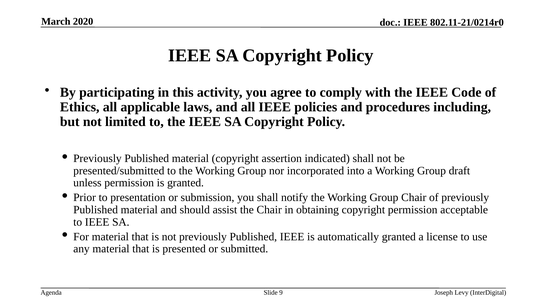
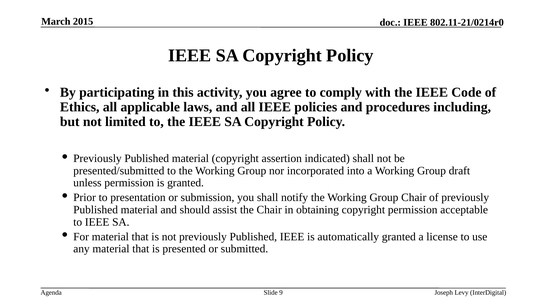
2020: 2020 -> 2015 (83, 22)
